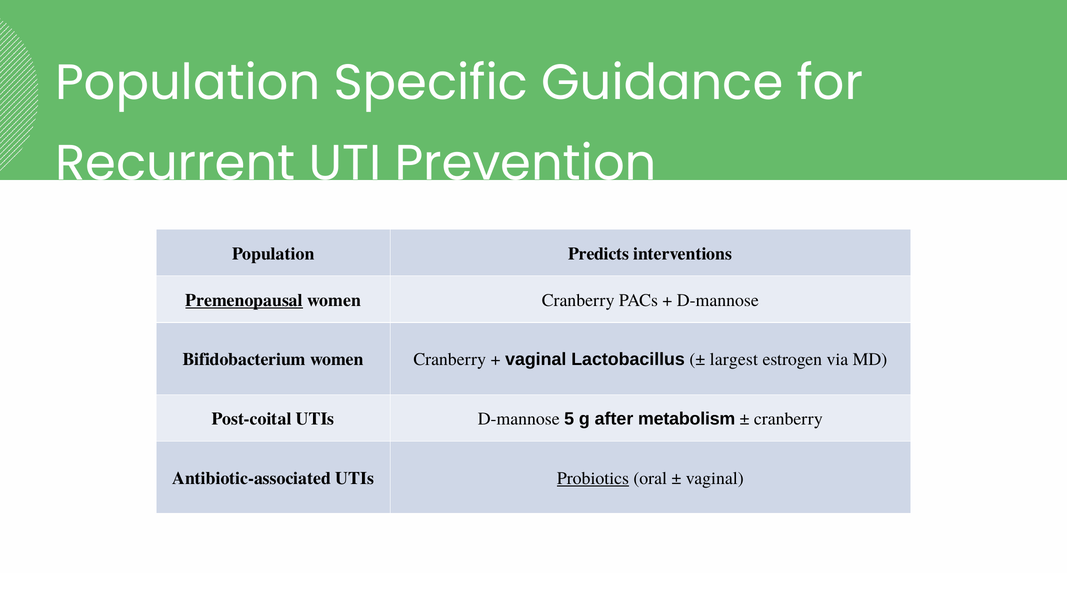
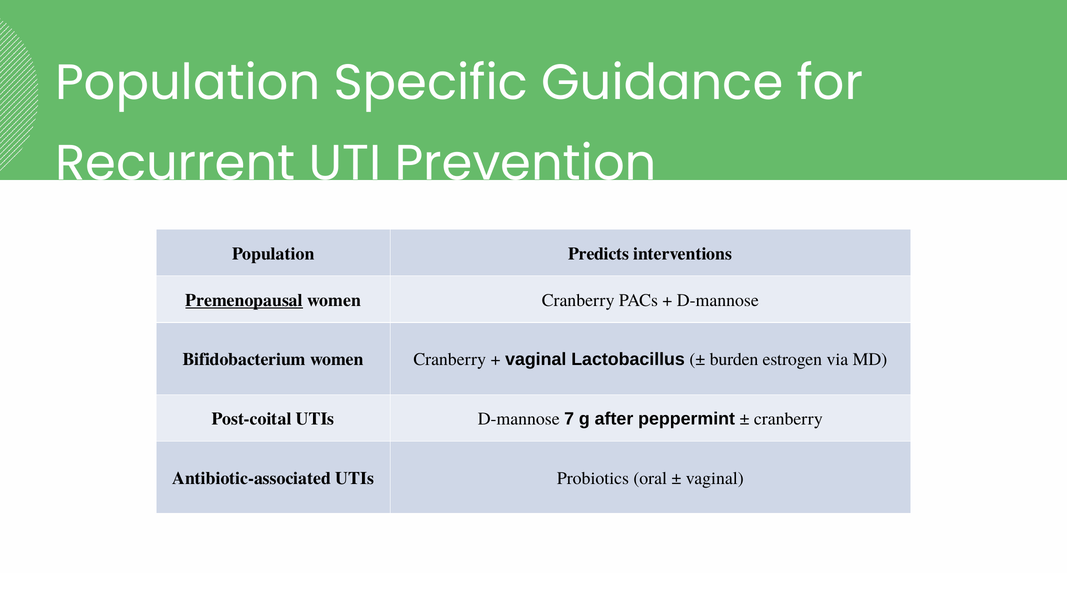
largest: largest -> burden (734, 360)
5: 5 -> 7 (569, 419)
metabolism: metabolism -> peppermint (687, 419)
Probiotics underline: present -> none (593, 478)
